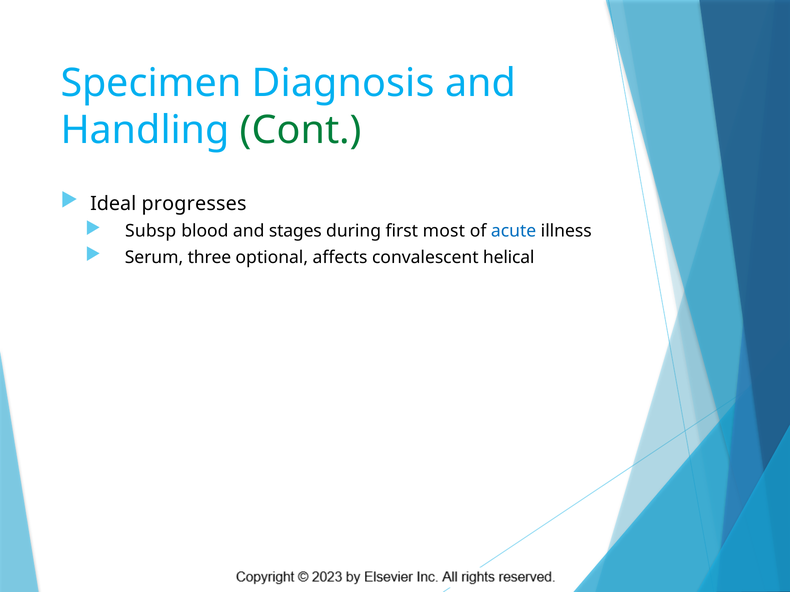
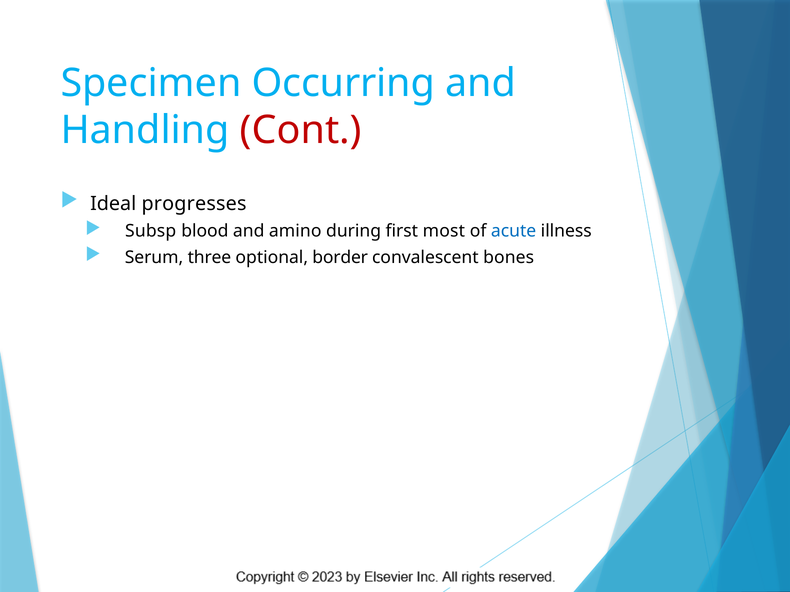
Diagnosis: Diagnosis -> Occurring (343, 83)
Cont colour: green -> red (301, 130)
stages: stages -> amino (295, 231)
affects: affects -> border (340, 258)
helical: helical -> bones (509, 258)
